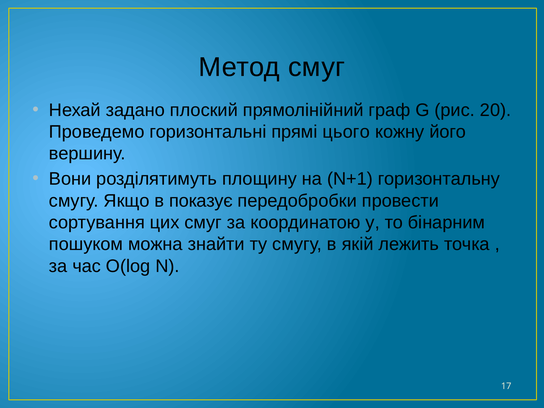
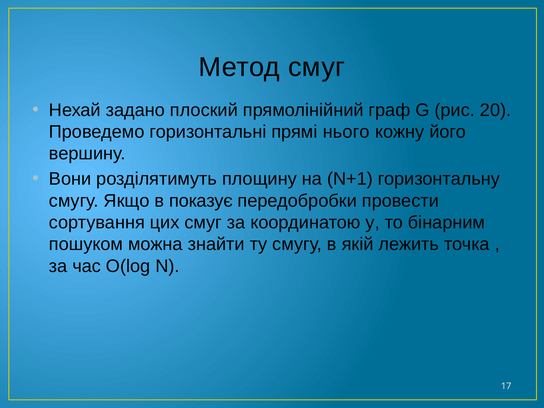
цього: цього -> нього (346, 132)
